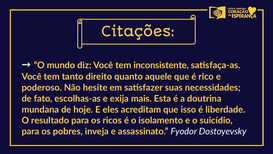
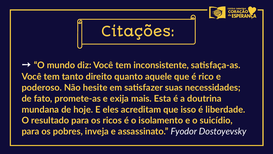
escolhas-as: escolhas-as -> promete-as (78, 98)
